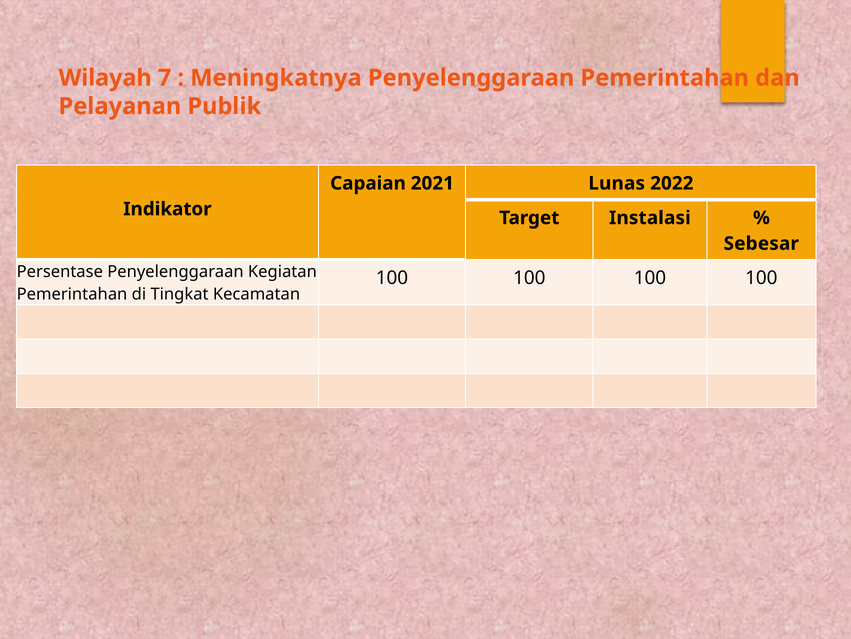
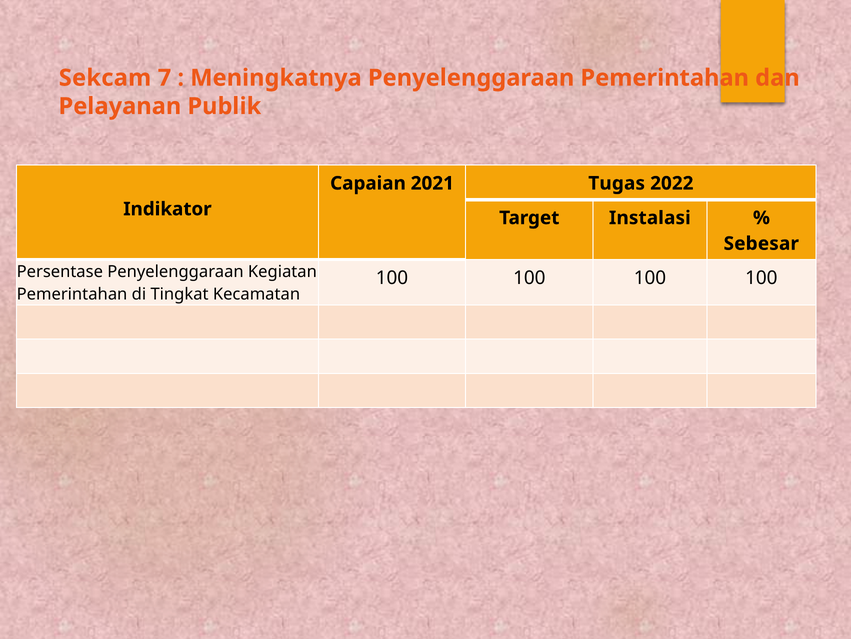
Wilayah: Wilayah -> Sekcam (105, 78)
Lunas: Lunas -> Tugas (617, 183)
